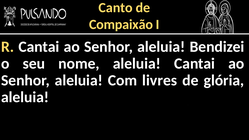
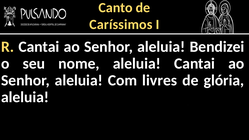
Compaixão: Compaixão -> Caríssimos (121, 25)
